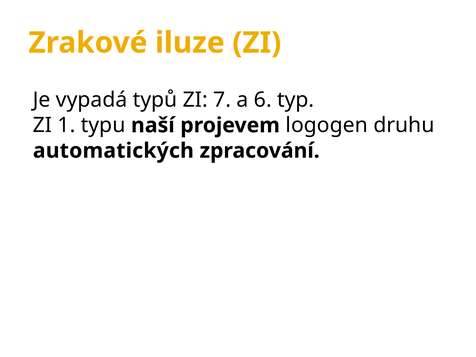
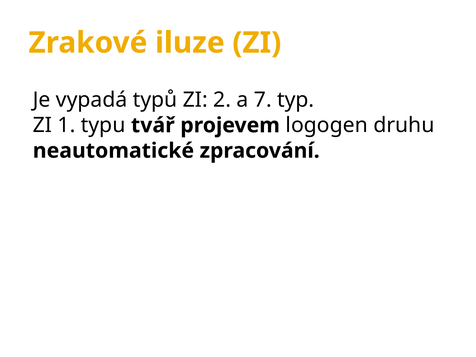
7: 7 -> 2 (222, 100)
6: 6 -> 7 (263, 100)
naší: naší -> tvář (153, 125)
automatických: automatických -> neautomatické (113, 151)
